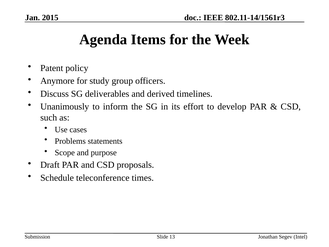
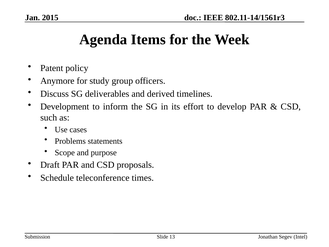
Unanimously: Unanimously -> Development (65, 106)
